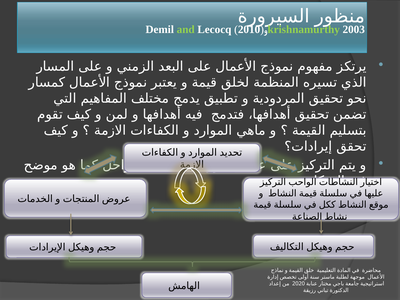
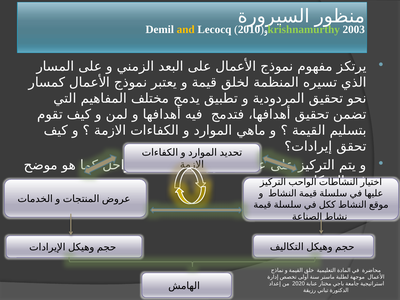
and colour: light green -> yellow (186, 29)
